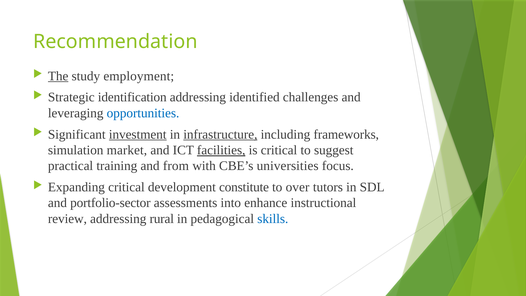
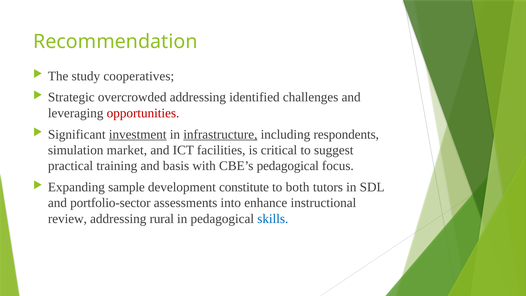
The underline: present -> none (58, 76)
employment: employment -> cooperatives (139, 76)
identification: identification -> overcrowded (132, 97)
opportunities colour: blue -> red (143, 113)
frameworks: frameworks -> respondents (346, 134)
facilities underline: present -> none (221, 150)
from: from -> basis (176, 166)
CBE’s universities: universities -> pedagogical (288, 166)
Expanding critical: critical -> sample (126, 187)
over: over -> both (298, 187)
